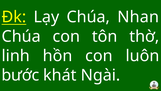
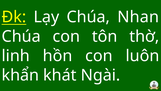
bước: bước -> khẩn (20, 75)
